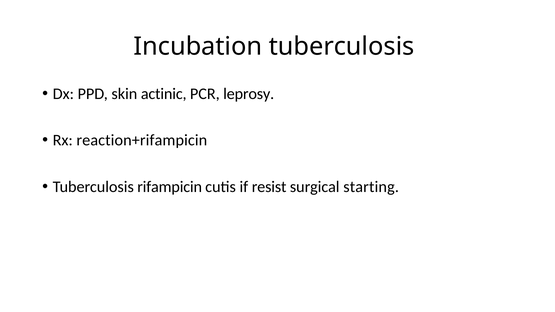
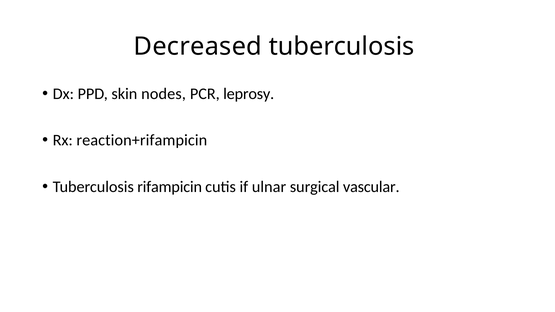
Incubation: Incubation -> Decreased (198, 47)
actinic: actinic -> nodes (164, 94)
resist: resist -> ulnar (269, 187)
starting: starting -> vascular (371, 187)
